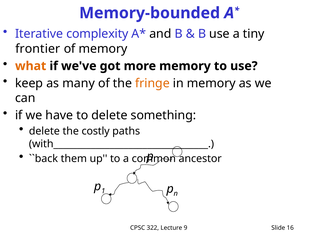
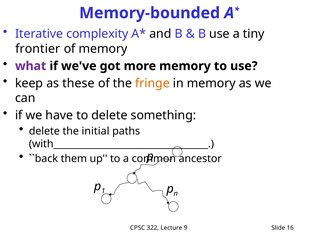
what colour: orange -> purple (31, 66)
many: many -> these (78, 83)
costly: costly -> initial (96, 131)
